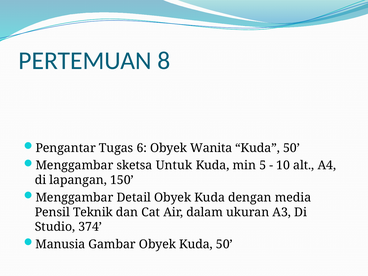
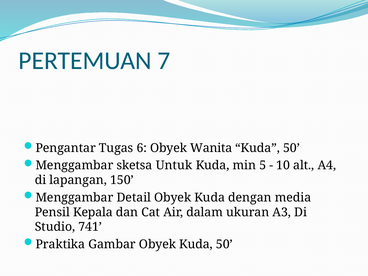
8: 8 -> 7 (164, 61)
Teknik: Teknik -> Kepala (93, 212)
374: 374 -> 741 (90, 227)
Manusia: Manusia -> Praktika (60, 244)
